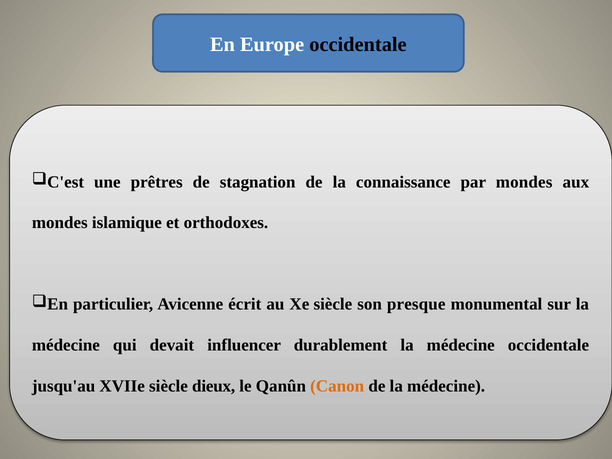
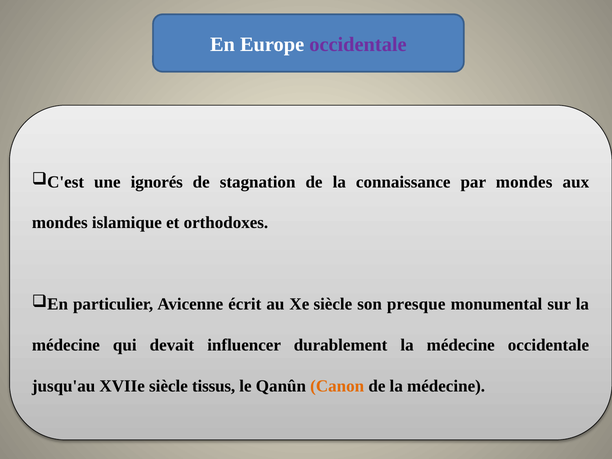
occidentale colour: black -> purple (358, 44)
prêtres: prêtres -> ignorés (157, 182)
dieux: dieux -> tissus (214, 386)
